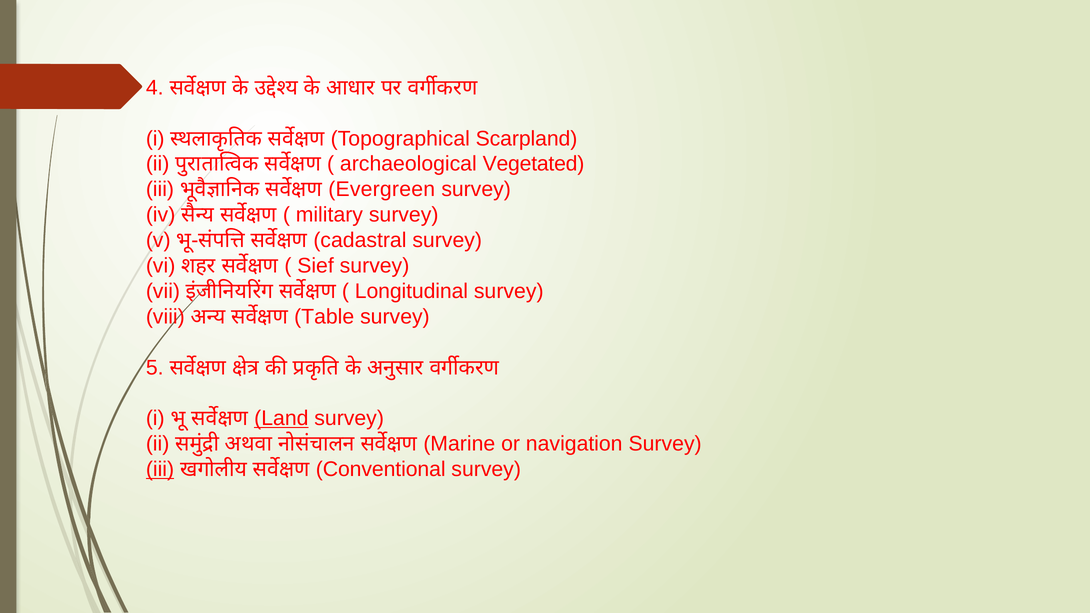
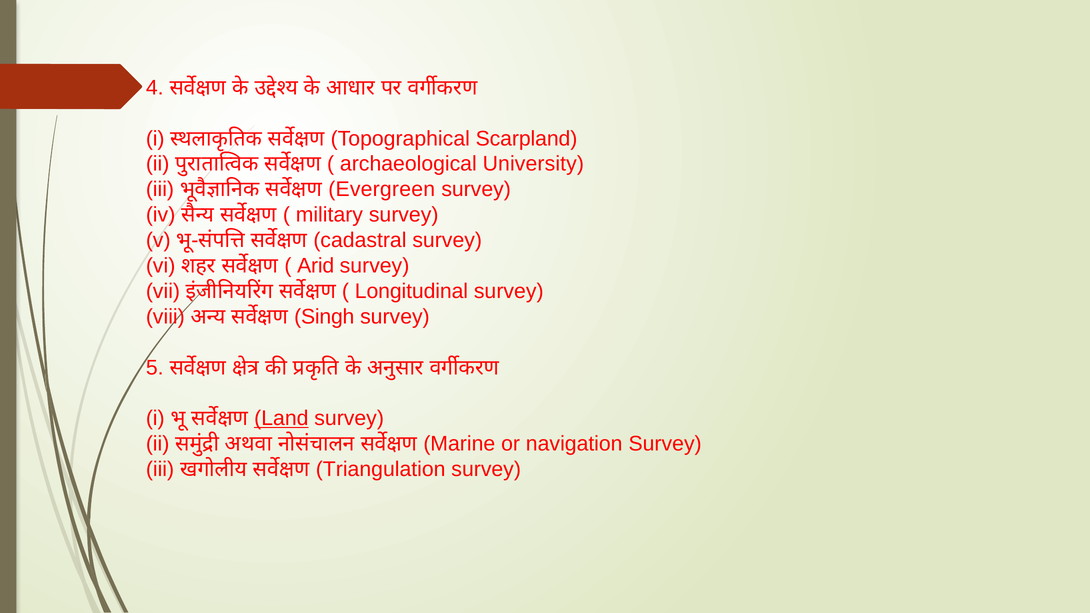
Vegetated: Vegetated -> University (533, 164)
Sief: Sief -> Arid (316, 266)
Table: Table -> Singh (324, 317)
iii underline: present -> none (160, 469)
Conventional: Conventional -> Triangulation (381, 469)
